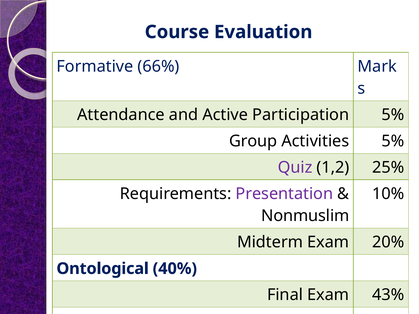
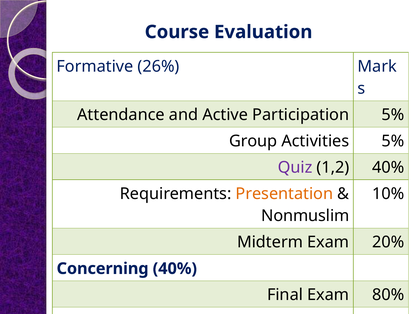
66%: 66% -> 26% (159, 66)
1,2 25%: 25% -> 40% (388, 168)
Presentation colour: purple -> orange (284, 194)
Ontological: Ontological -> Concerning (103, 269)
43%: 43% -> 80% (388, 295)
